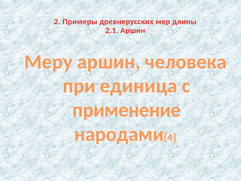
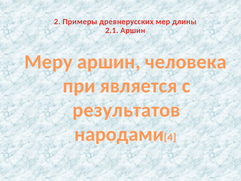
единица: единица -> является (139, 86)
применение: применение -> результатов (126, 110)
